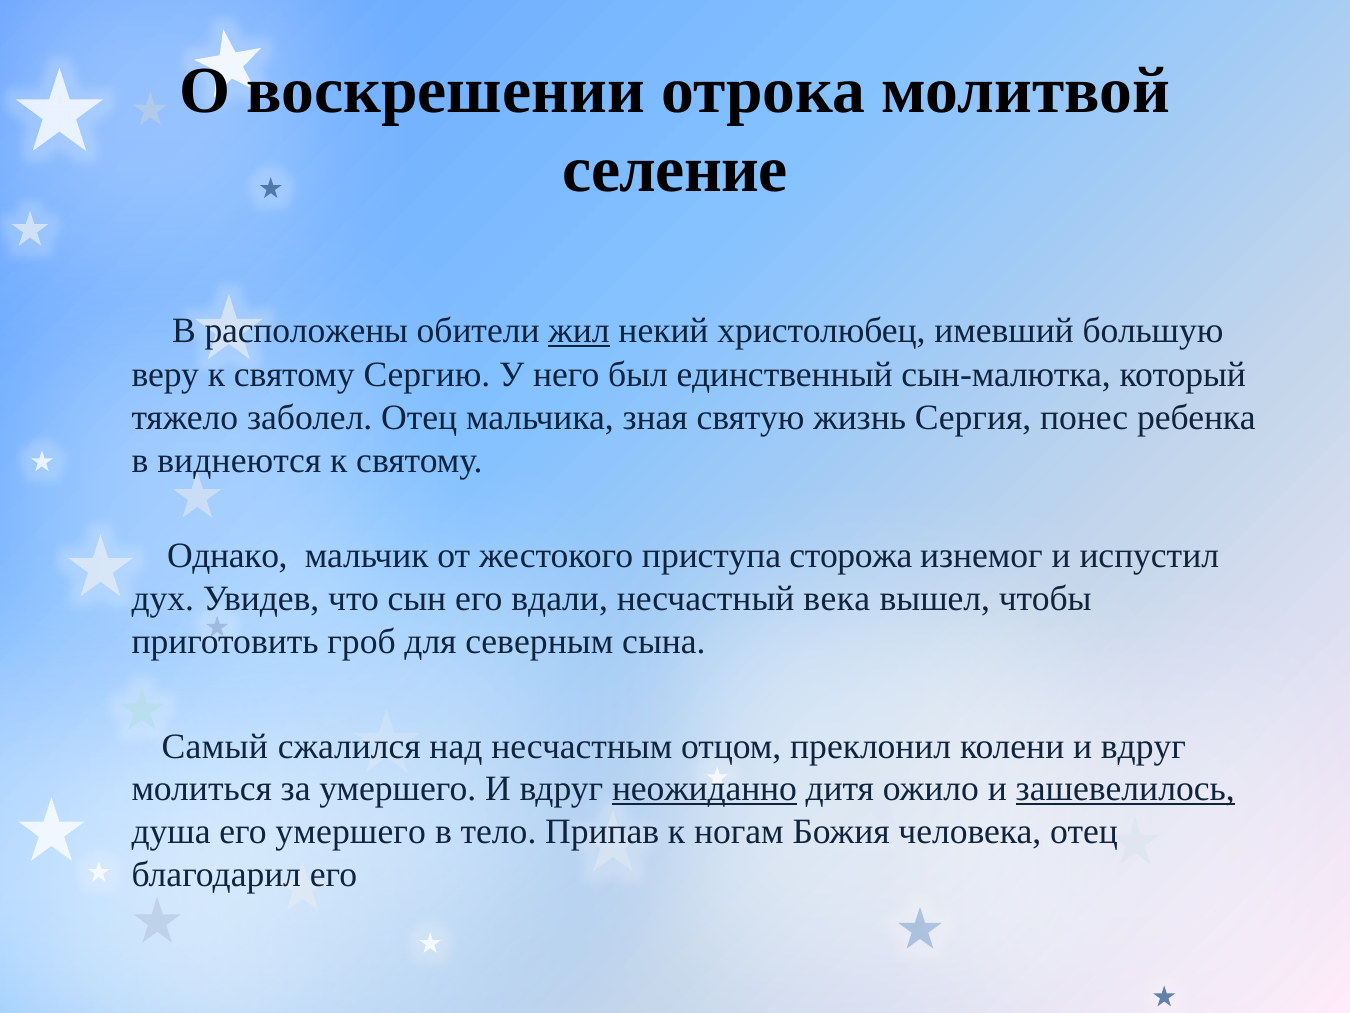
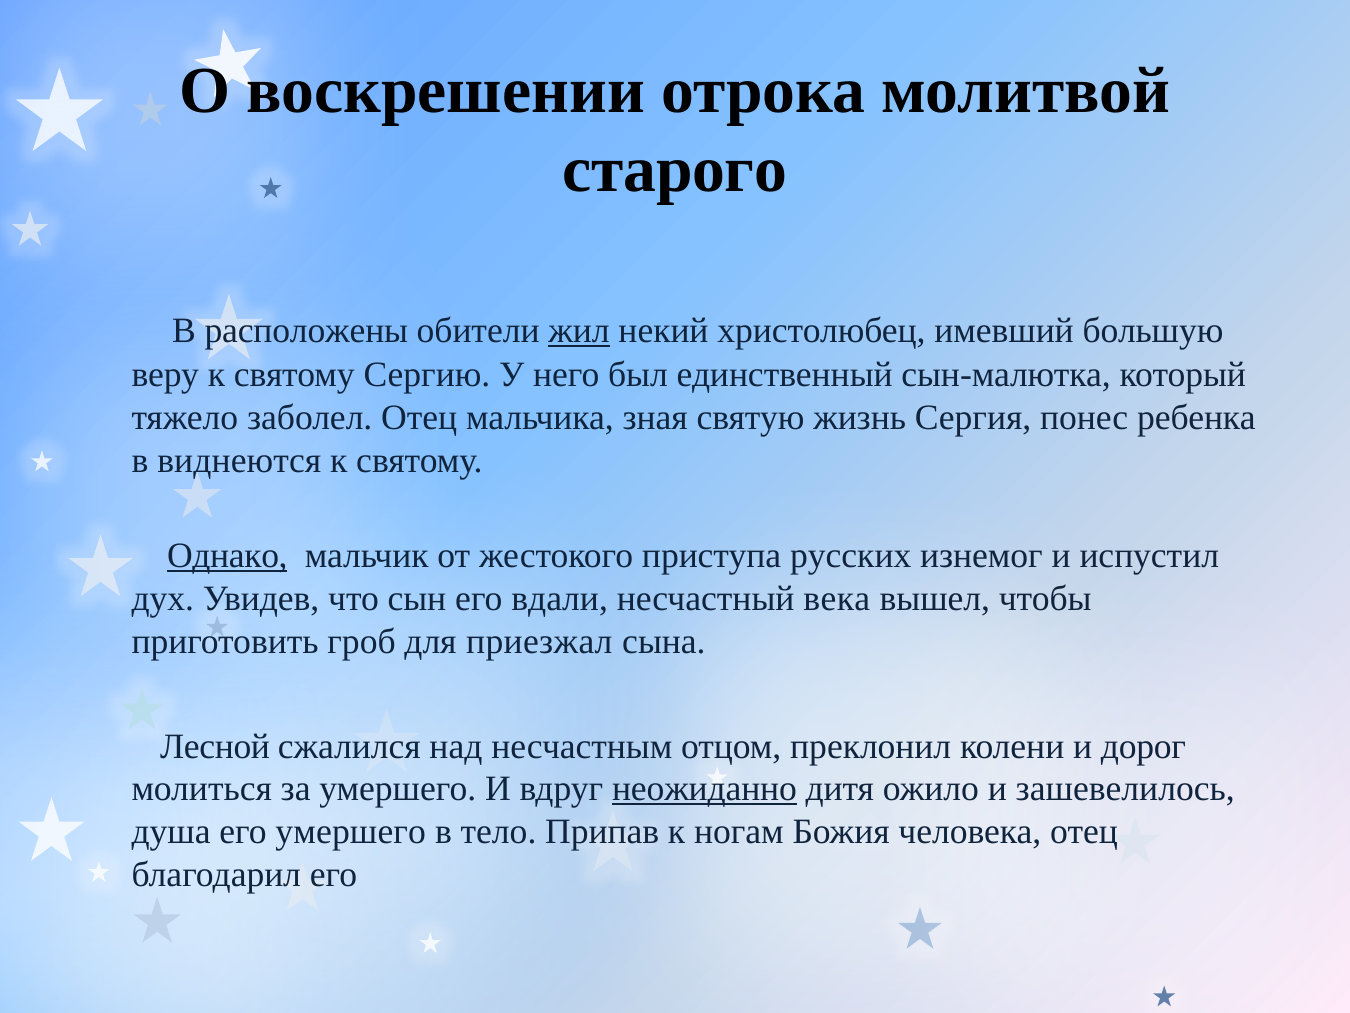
селение: селение -> старого (675, 170)
Однако underline: none -> present (227, 556)
сторожа: сторожа -> русских (851, 556)
северным: северным -> приезжал (539, 641)
Самый: Самый -> Лесной (215, 746)
колени и вдруг: вдруг -> дорог (1144, 746)
зашевелилось underline: present -> none (1125, 789)
